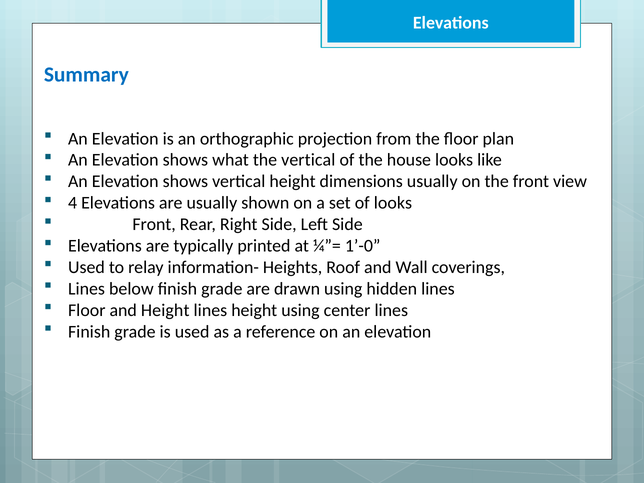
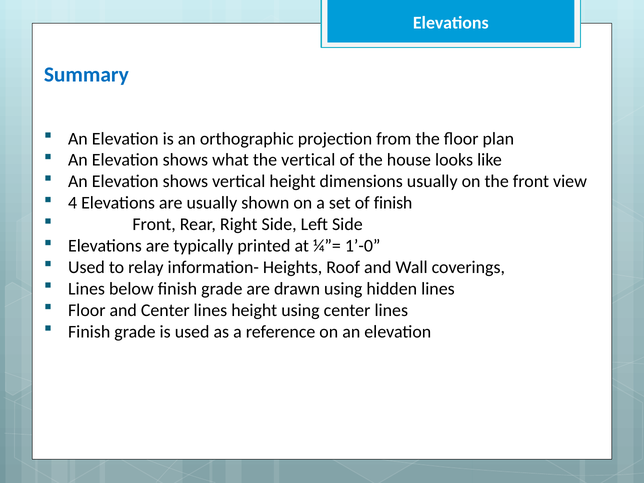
of looks: looks -> finish (393, 203)
and Height: Height -> Center (165, 310)
